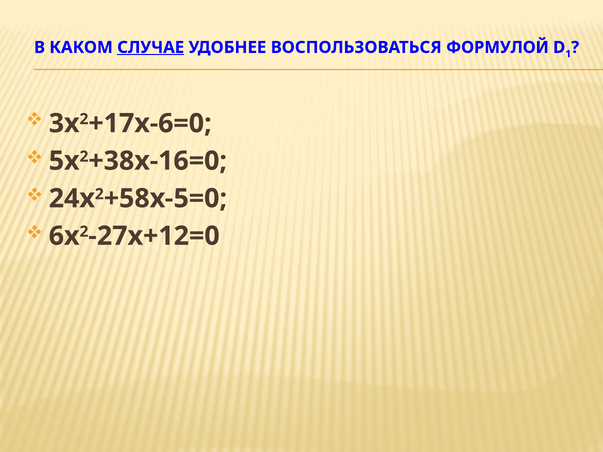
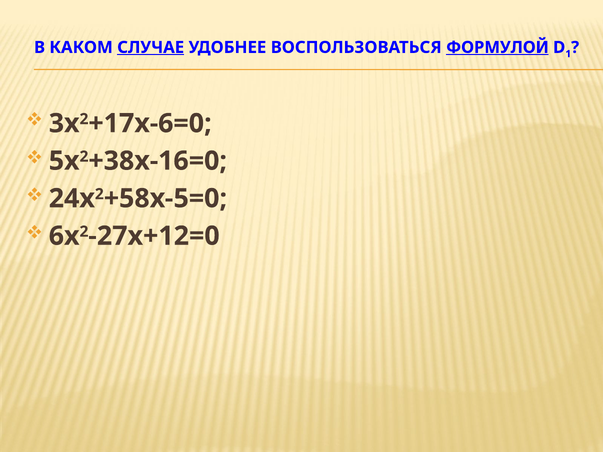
ФОРМУЛОЙ underline: none -> present (497, 47)
